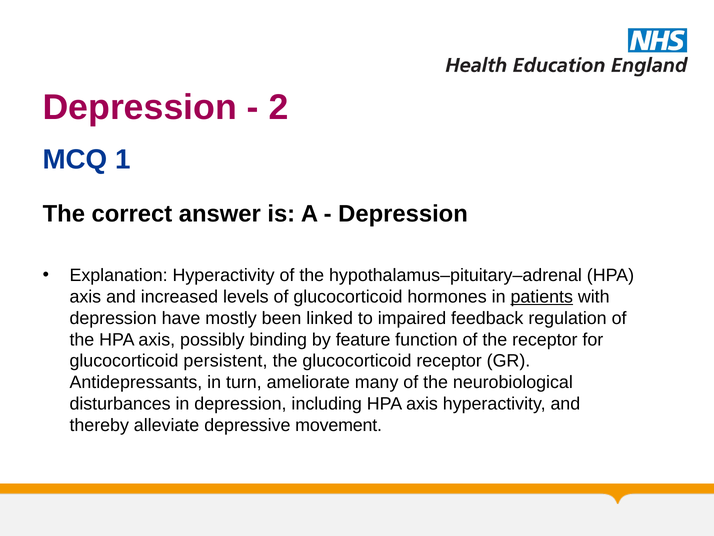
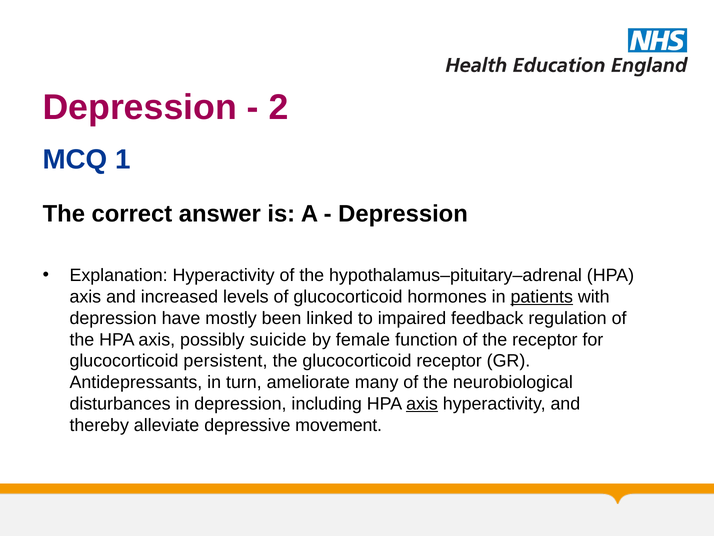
binding: binding -> suicide (278, 339)
feature: feature -> female (363, 339)
axis underline: none -> present (422, 404)
